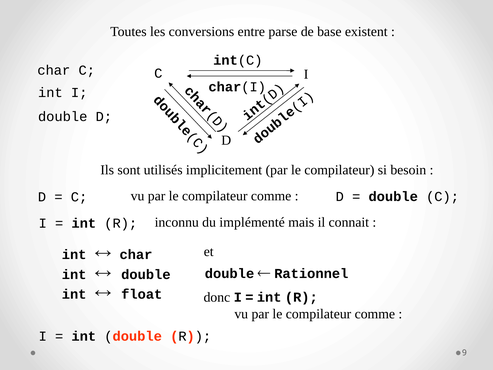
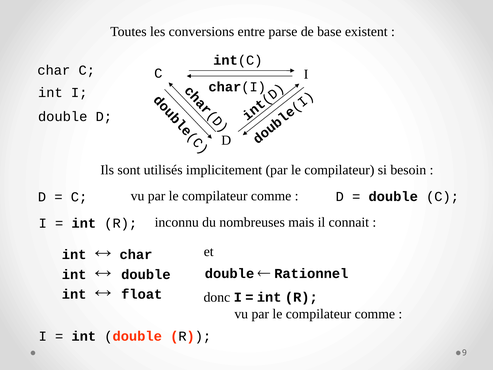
implémenté: implémenté -> nombreuses (252, 222)
